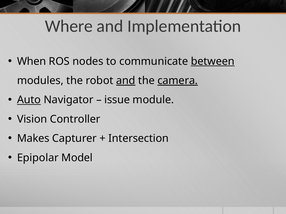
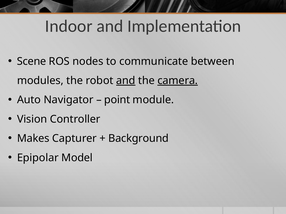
Where: Where -> Indoor (69, 26)
When: When -> Scene (32, 61)
between underline: present -> none (213, 61)
Auto underline: present -> none (29, 100)
issue: issue -> point (117, 100)
Intersection: Intersection -> Background (139, 139)
